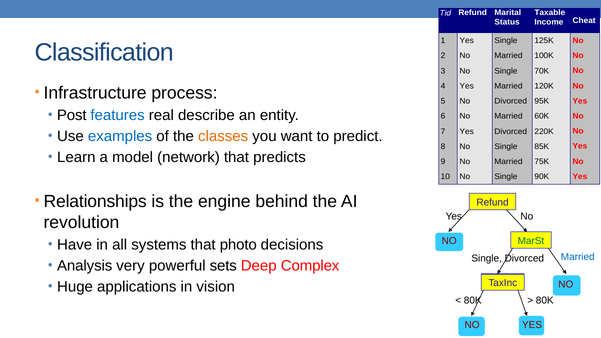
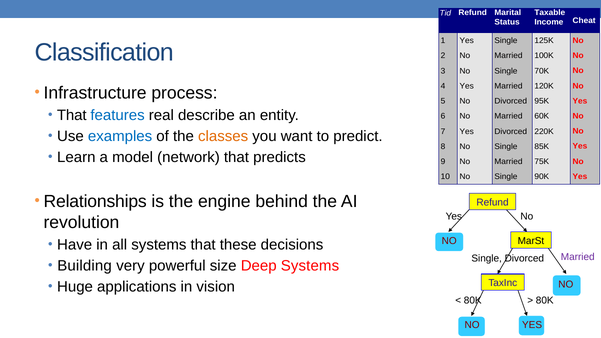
Post: Post -> That (72, 115)
MarSt colour: green -> black (531, 241)
photo: photo -> these (238, 245)
Married colour: blue -> purple (578, 257)
Analysis: Analysis -> Building (85, 266)
sets: sets -> size (223, 266)
Deep Complex: Complex -> Systems (310, 266)
